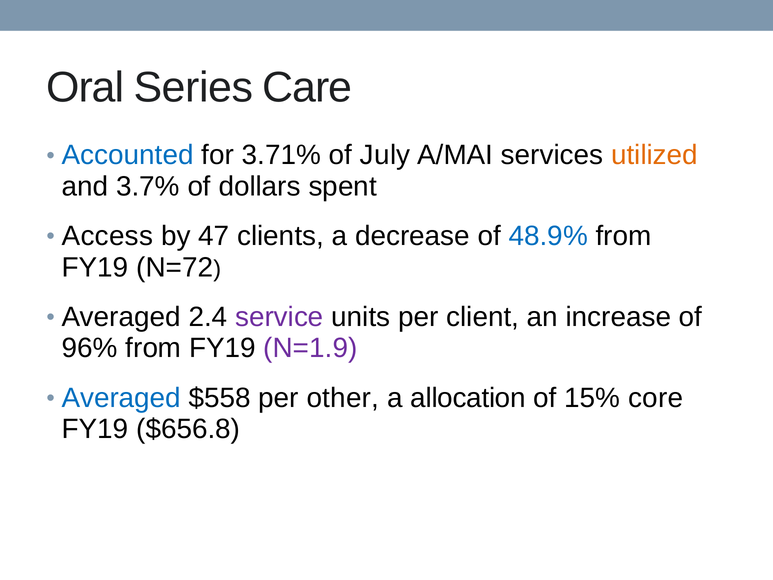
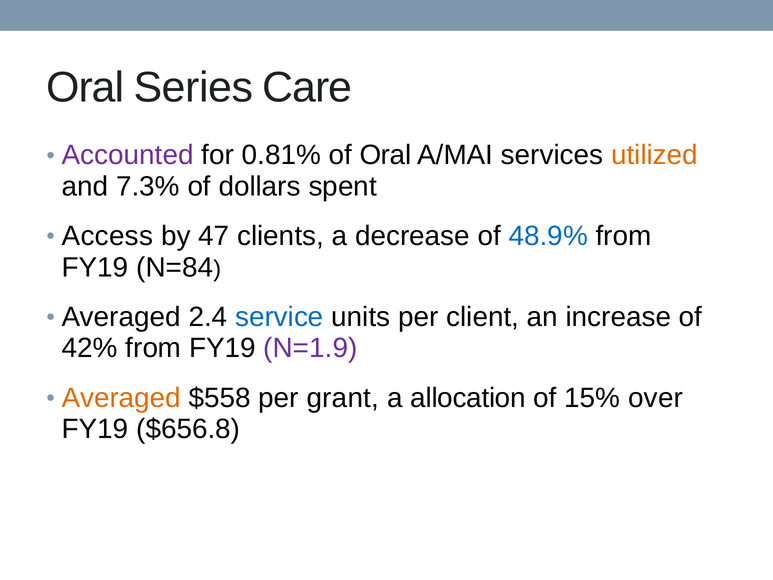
Accounted colour: blue -> purple (128, 155)
3.71%: 3.71% -> 0.81% (281, 155)
of July: July -> Oral (385, 155)
3.7%: 3.7% -> 7.3% (148, 186)
N=72: N=72 -> N=84 (175, 267)
service colour: purple -> blue (279, 317)
96%: 96% -> 42% (90, 348)
Averaged colour: blue -> orange (121, 398)
other: other -> grant (343, 398)
core: core -> over (656, 398)
